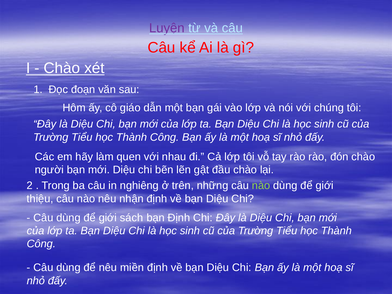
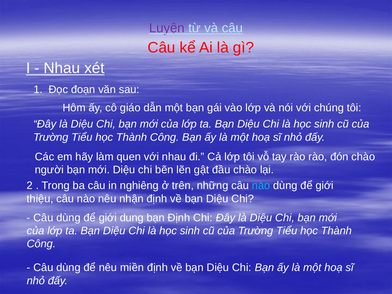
Chào: Chào -> Nhau (62, 68)
nào colour: light green -> light blue (261, 186)
sách: sách -> dung (132, 218)
